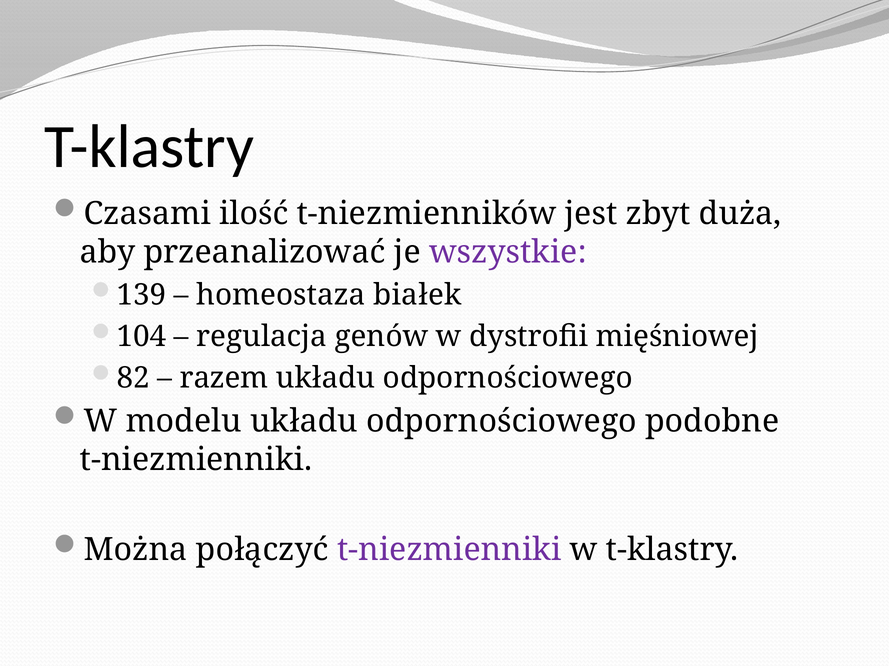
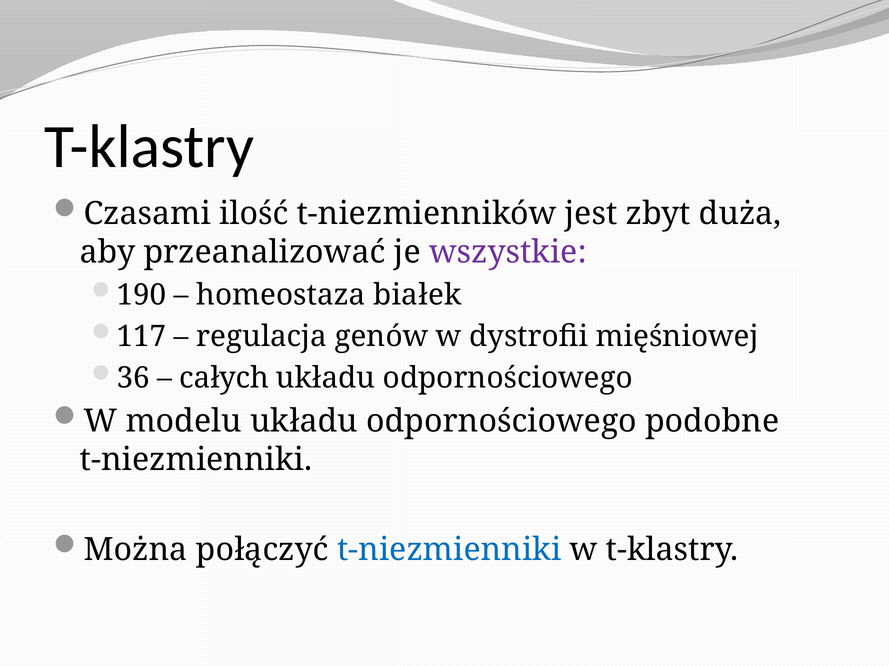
139: 139 -> 190 (141, 295)
104: 104 -> 117 (141, 337)
82: 82 -> 36 (133, 378)
razem: razem -> całych (224, 378)
t-niezmienniki colour: purple -> blue (449, 550)
